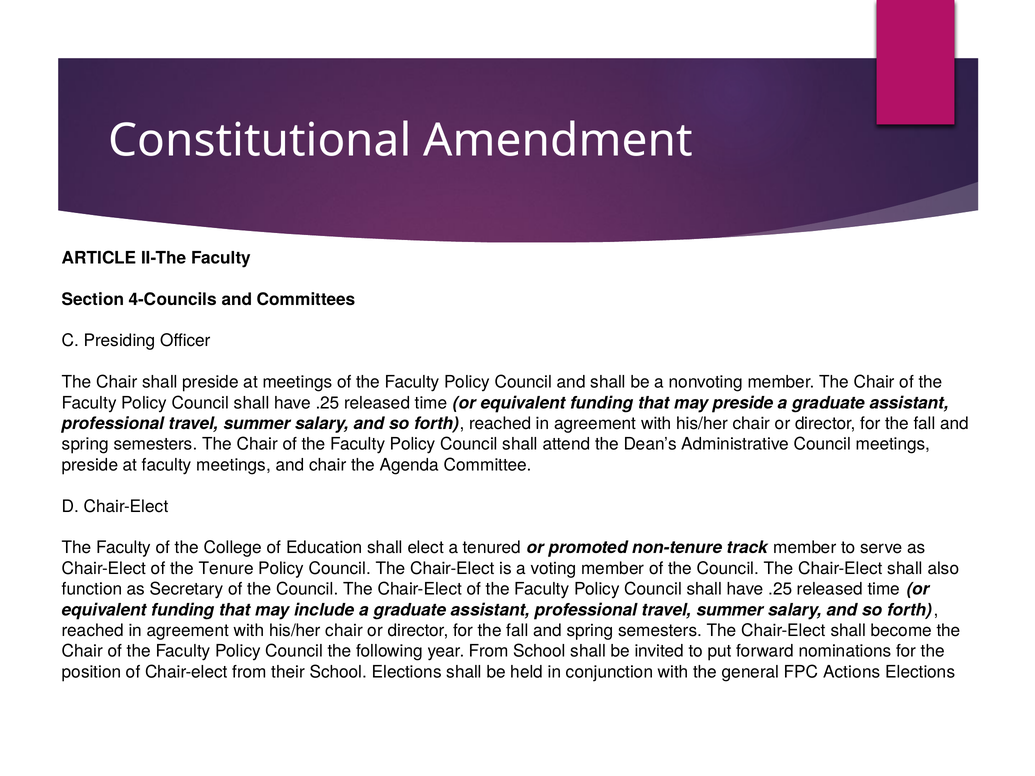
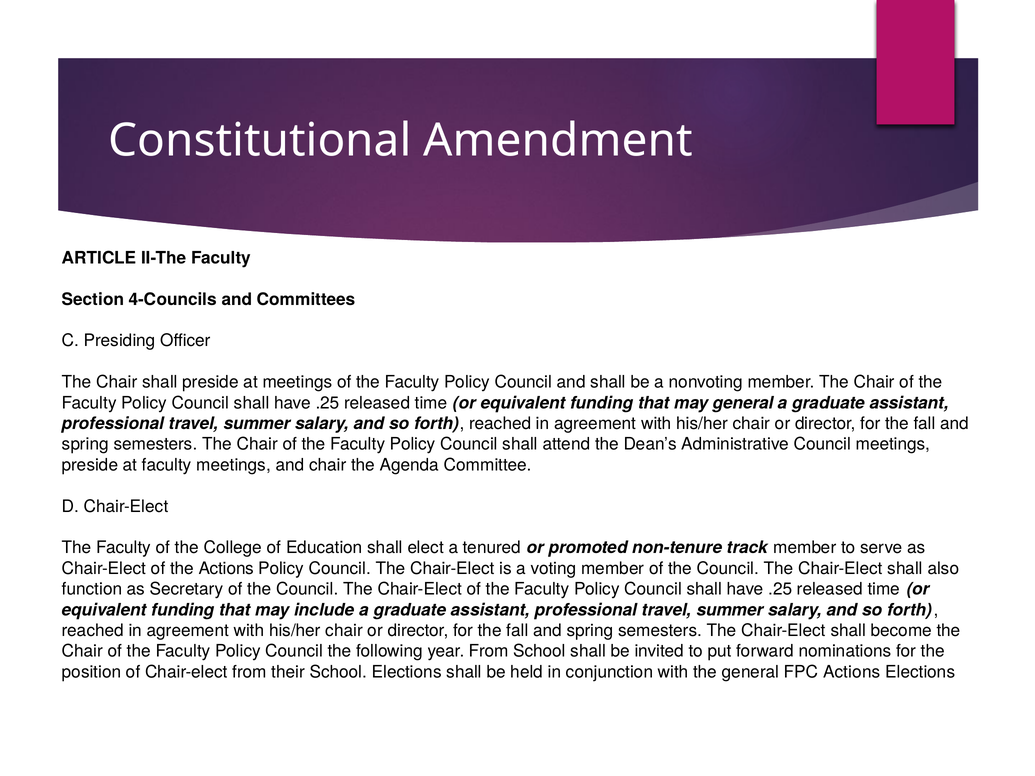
may preside: preside -> general (743, 403)
the Tenure: Tenure -> Actions (226, 569)
